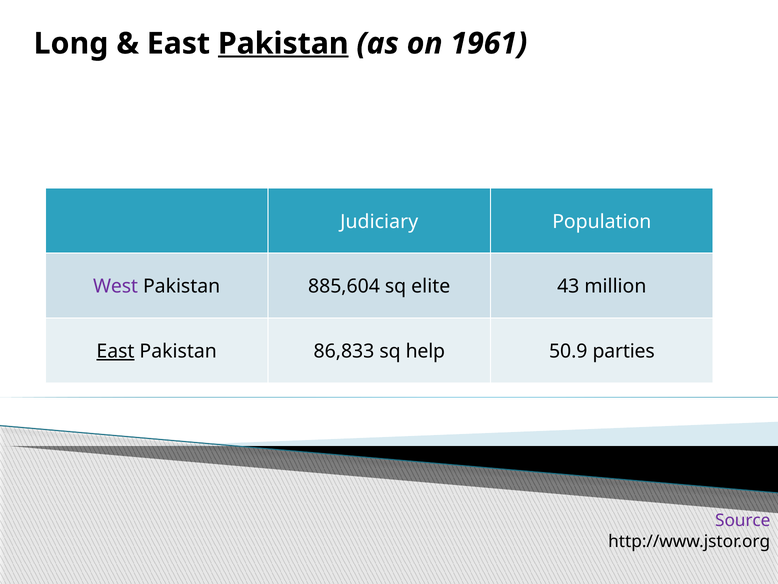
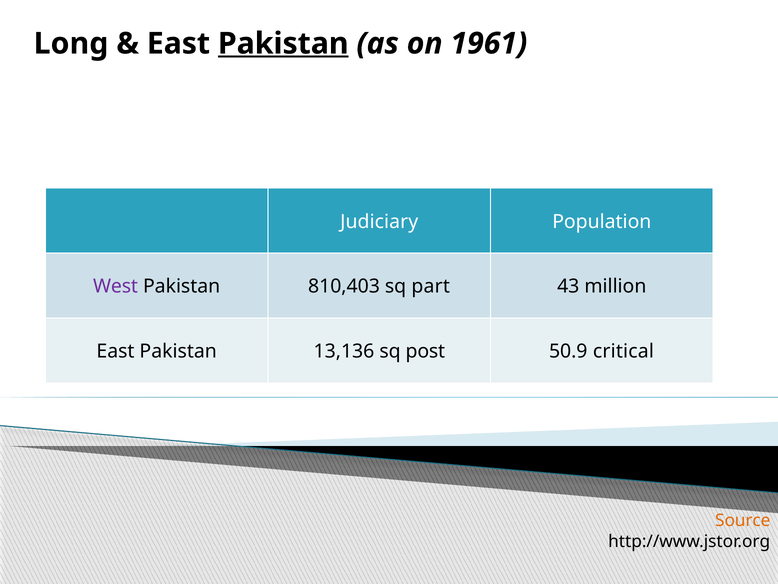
885,604: 885,604 -> 810,403 (344, 286)
elite: elite -> part (431, 286)
East underline: present -> none (115, 351)
86,833: 86,833 -> 13,136 (344, 351)
help: help -> post (425, 351)
parties: parties -> critical (623, 351)
Source colour: purple -> orange (743, 520)
